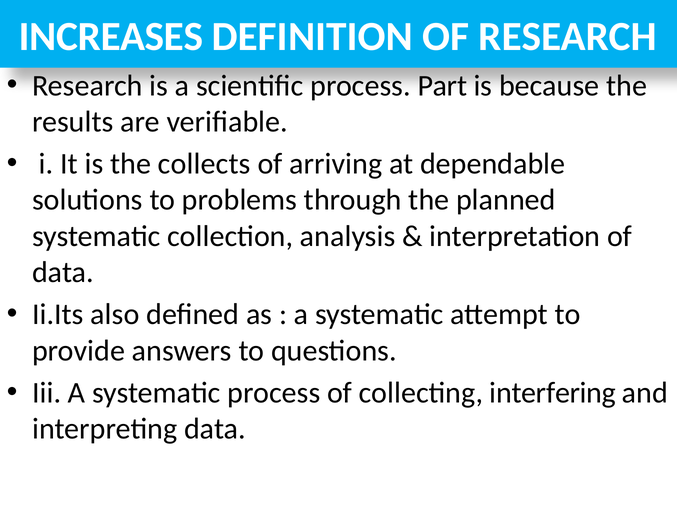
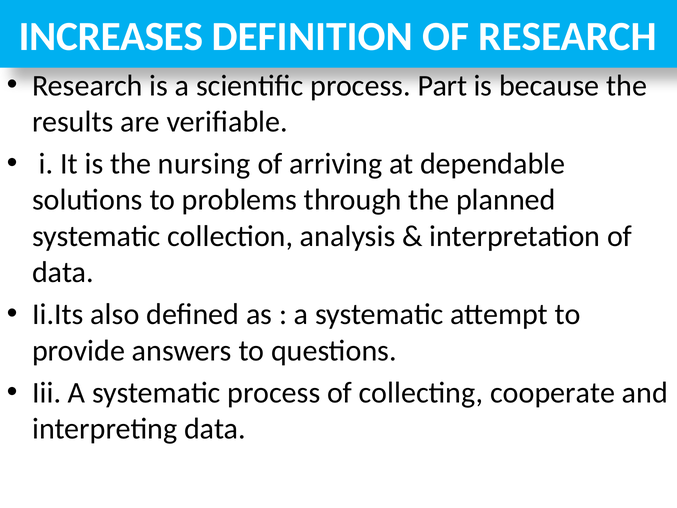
collects: collects -> nursing (204, 164)
interfering: interfering -> cooperate (553, 393)
